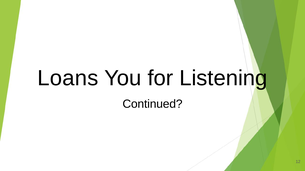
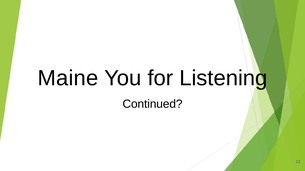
Loans: Loans -> Maine (68, 78)
